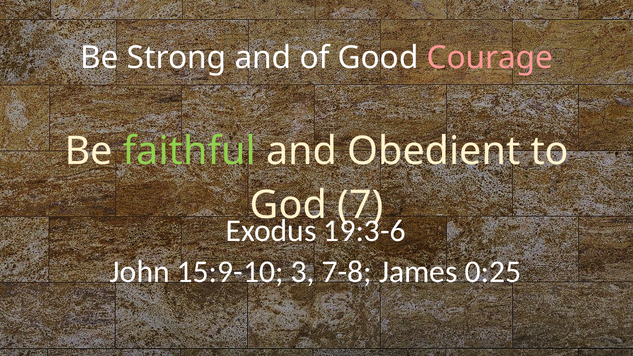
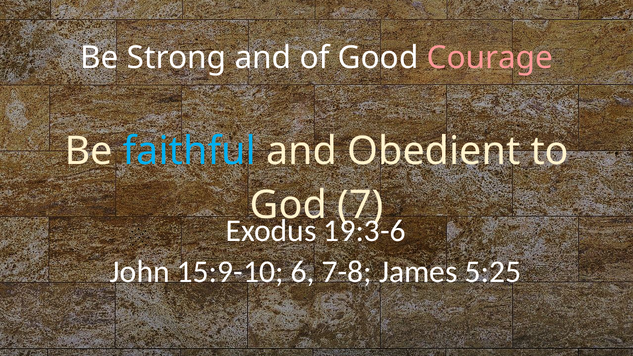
faithful colour: light green -> light blue (189, 151)
3: 3 -> 6 (303, 272)
0:25: 0:25 -> 5:25 (493, 272)
